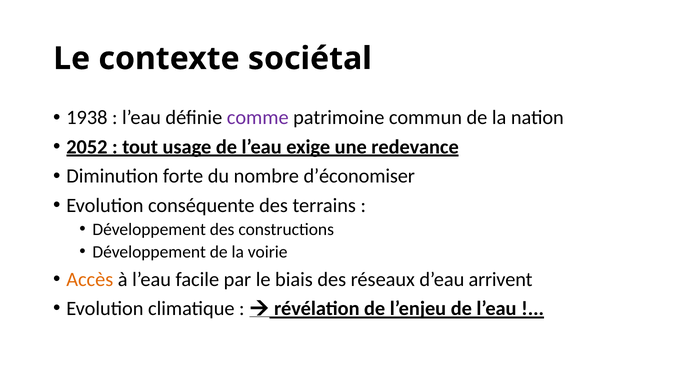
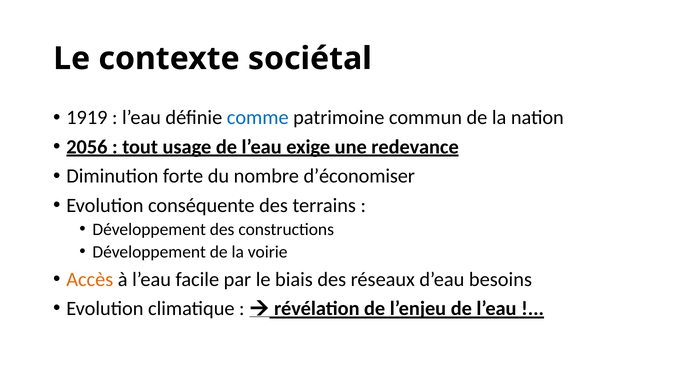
1938: 1938 -> 1919 (87, 118)
comme colour: purple -> blue (258, 118)
2052: 2052 -> 2056 (87, 147)
arrivent: arrivent -> besoins (500, 280)
